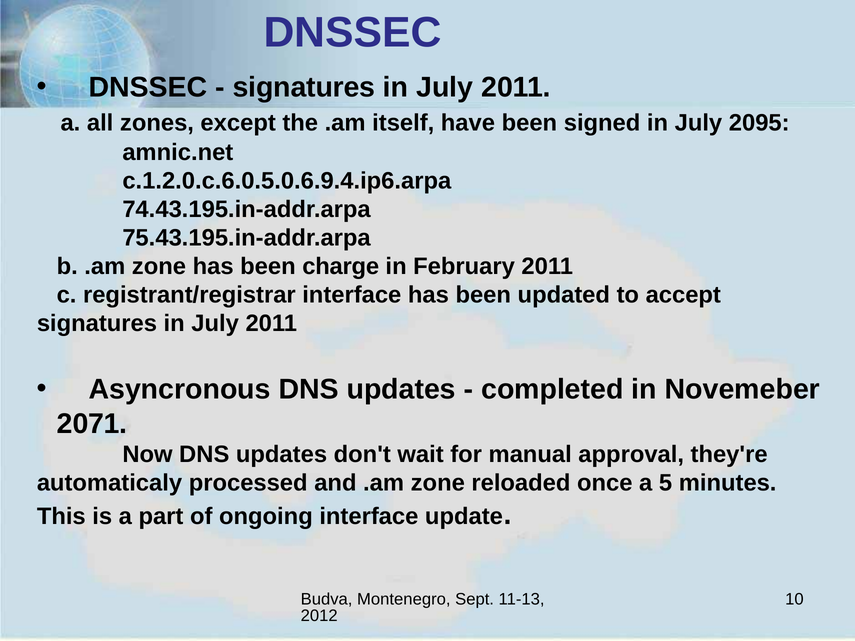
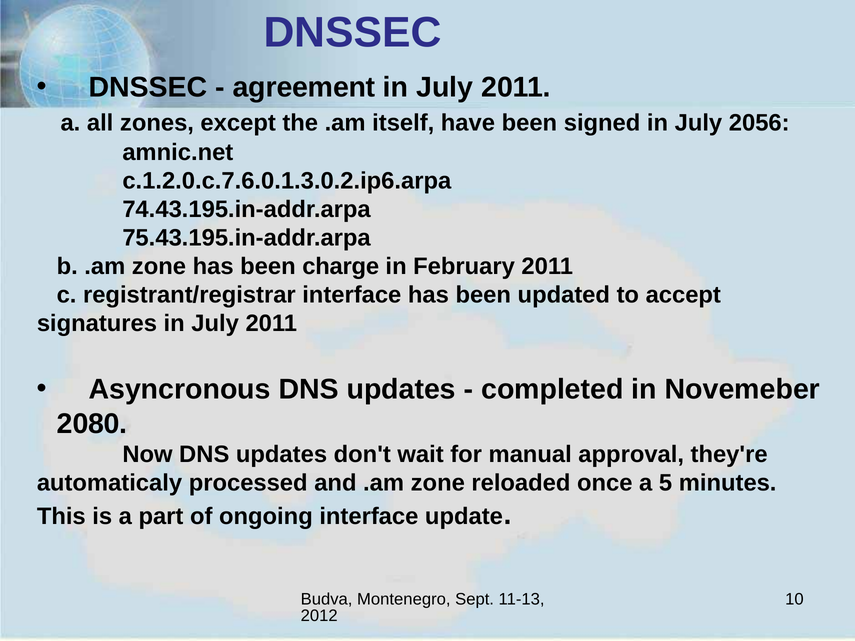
signatures: signatures -> agreement (304, 87)
2095: 2095 -> 2056 (759, 123)
c.1.2.0.c.6.0.5.0.6.9.4.ip6.arpa: c.1.2.0.c.6.0.5.0.6.9.4.ip6.arpa -> c.1.2.0.c.7.6.0.1.3.0.2.ip6.arpa (287, 181)
2071: 2071 -> 2080 (92, 424)
